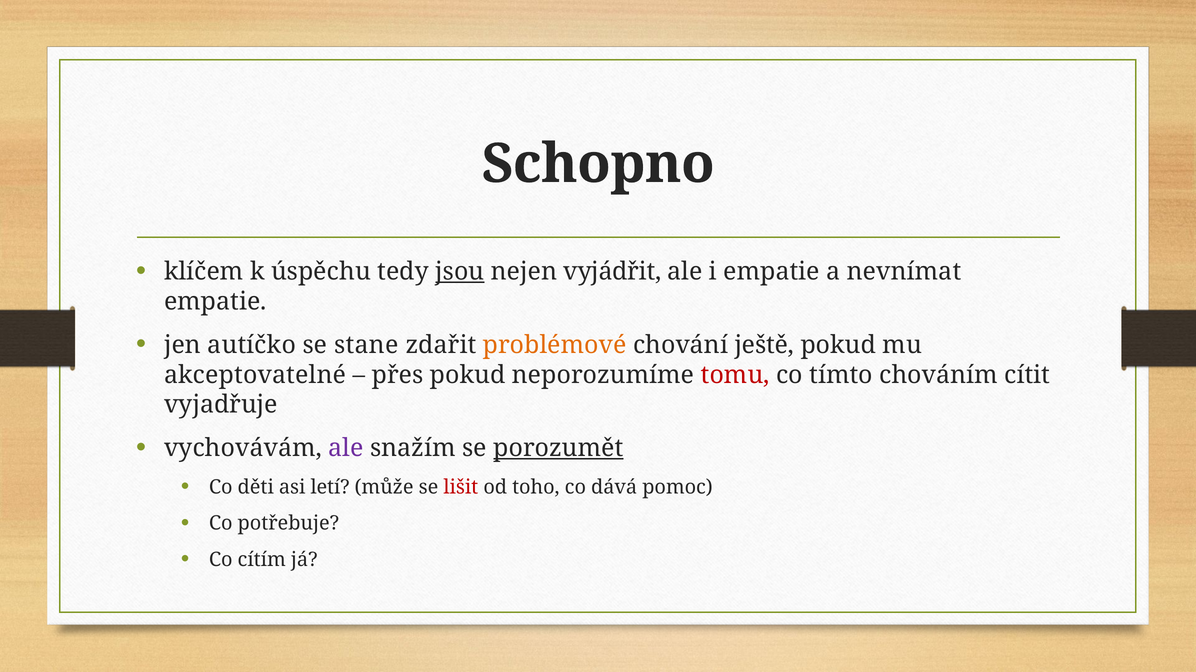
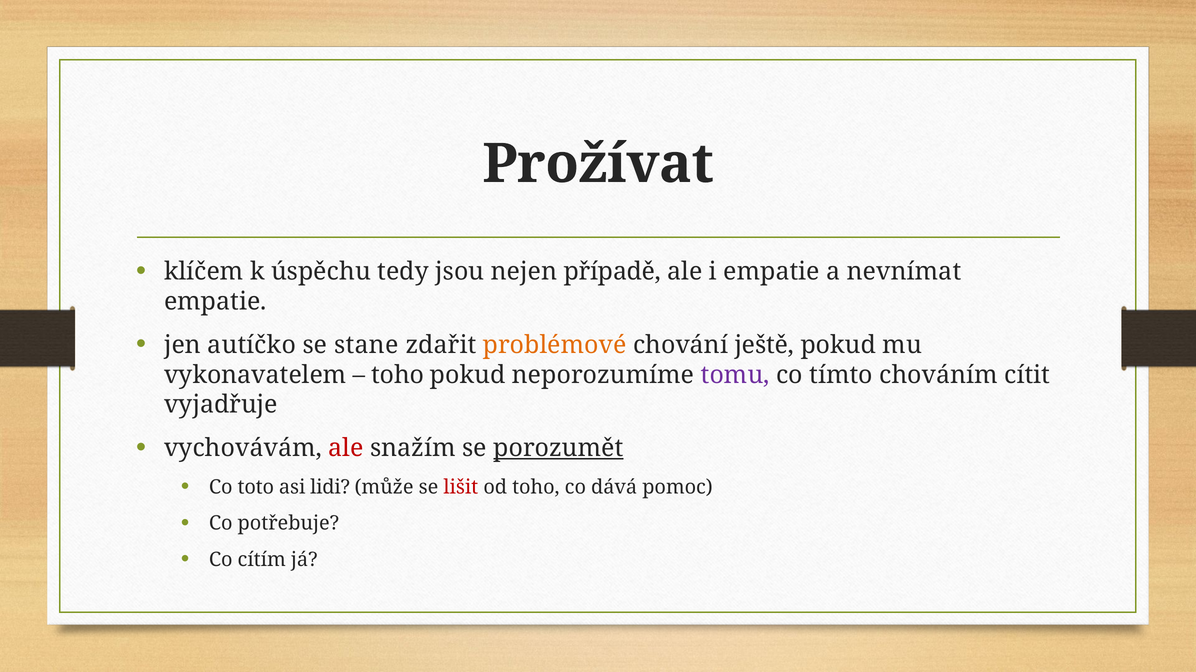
Schopno: Schopno -> Prožívat (598, 164)
jsou underline: present -> none (460, 272)
vyjádřit: vyjádřit -> případě (612, 272)
akceptovatelné: akceptovatelné -> vykonavatelem (255, 375)
přes: přes -> toho (398, 375)
tomu colour: red -> purple (735, 375)
ale colour: purple -> red (346, 448)
děti: děti -> toto (256, 488)
letí: letí -> lidi (330, 488)
